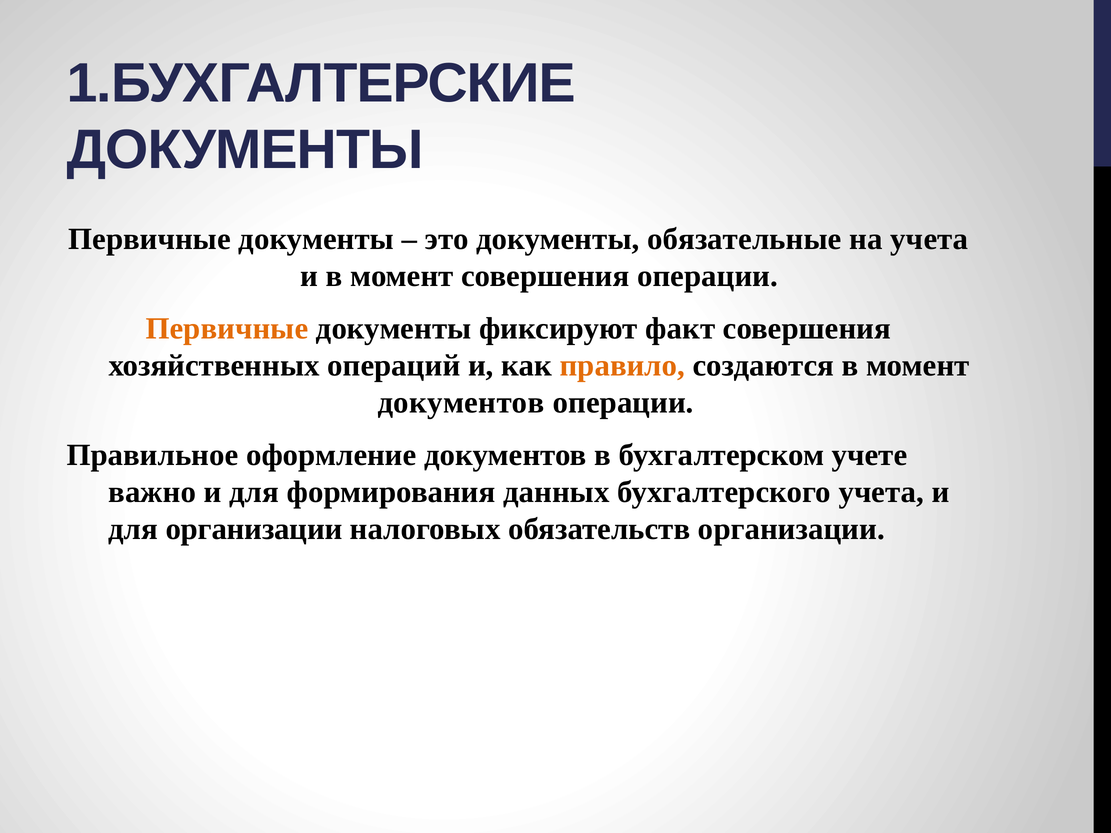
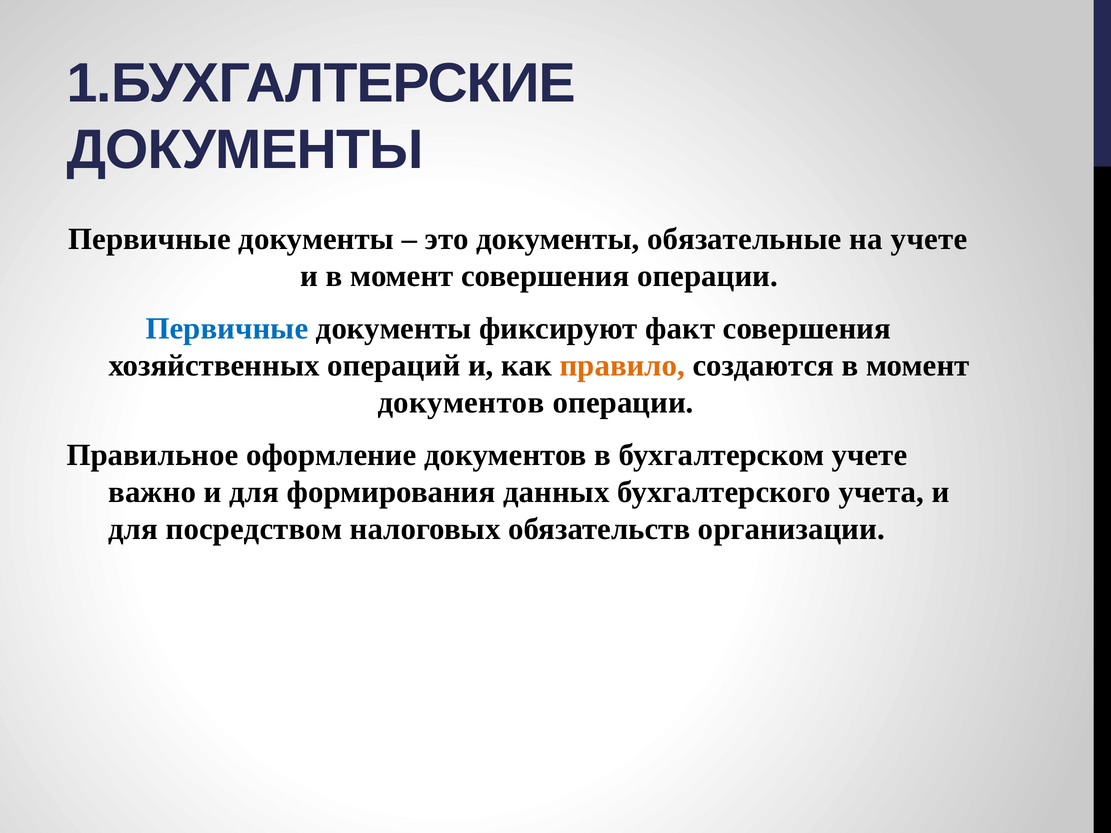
на учета: учета -> учете (929, 239)
Первичные colour: orange -> blue (227, 329)
для организации: организации -> посредством (254, 529)
